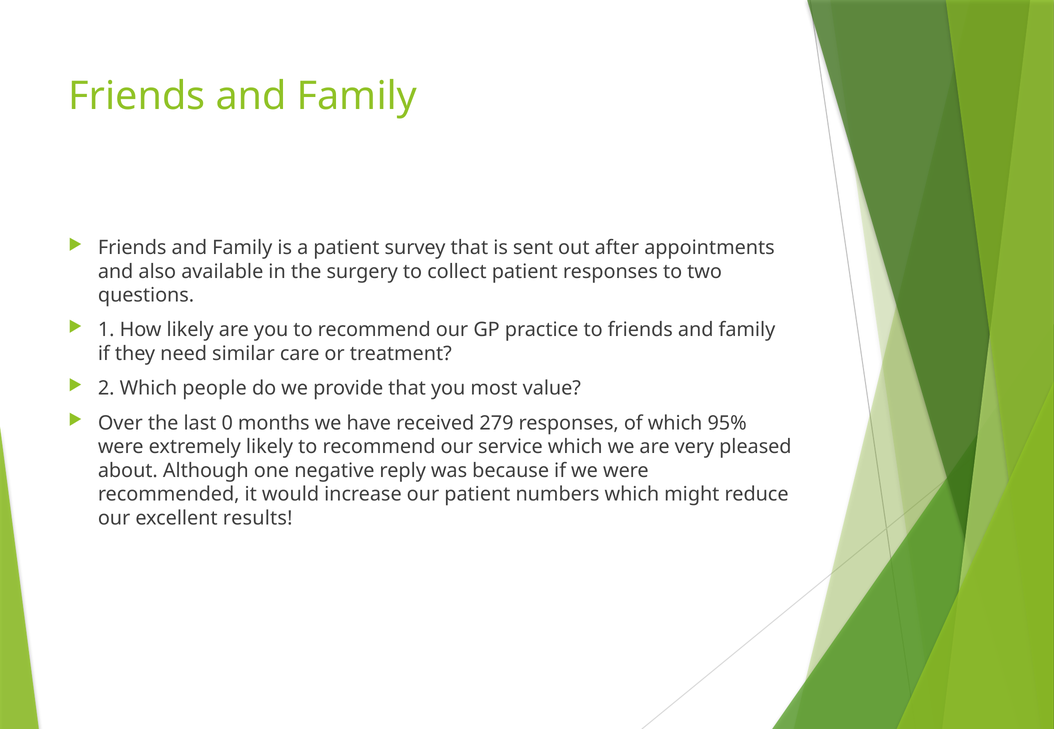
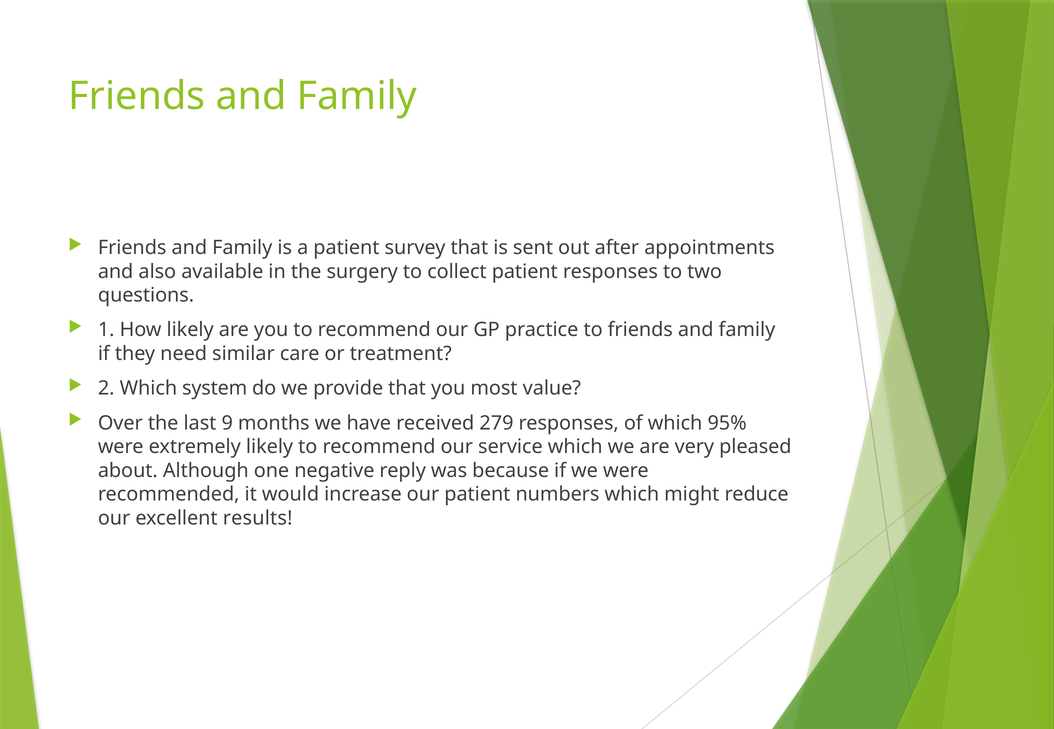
people: people -> system (215, 389)
0: 0 -> 9 (227, 423)
